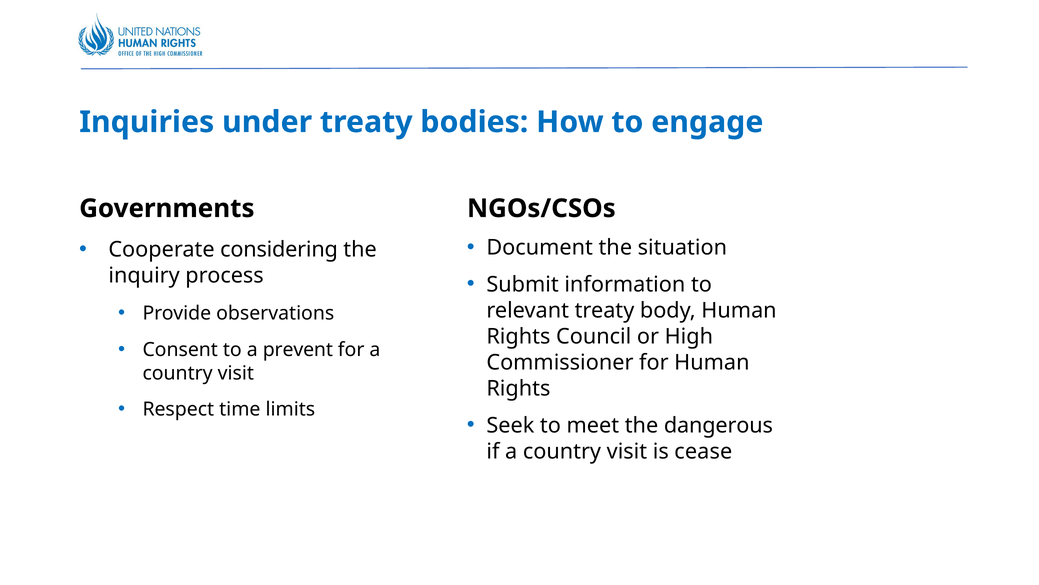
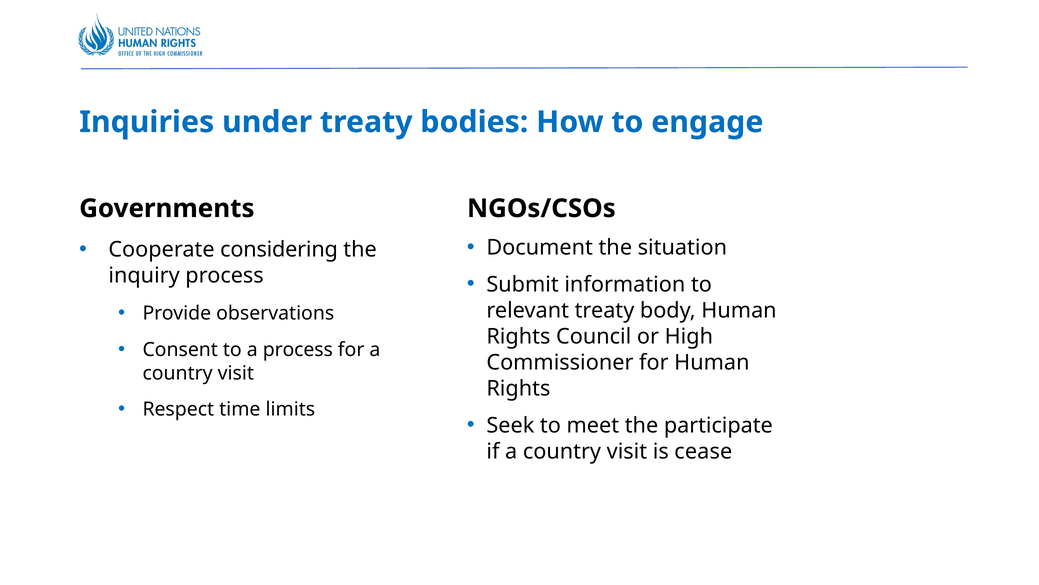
a prevent: prevent -> process (298, 349)
dangerous: dangerous -> participate (718, 425)
